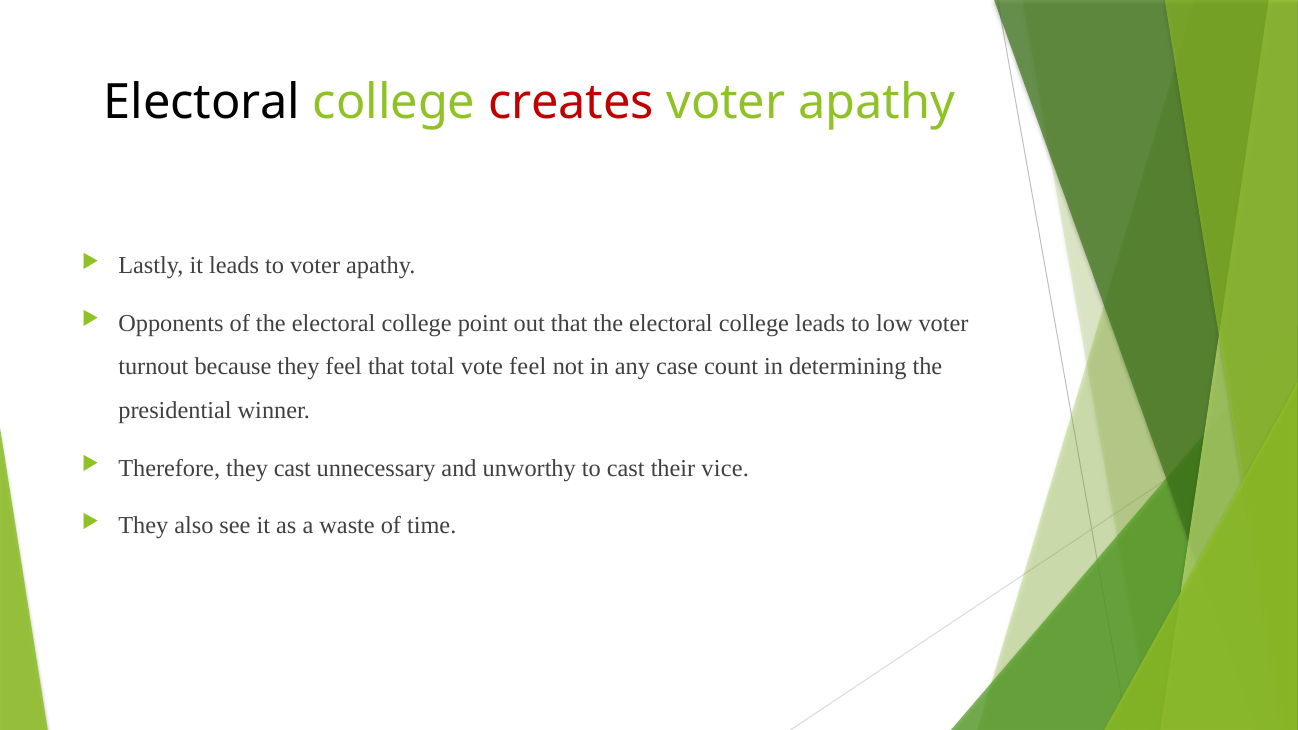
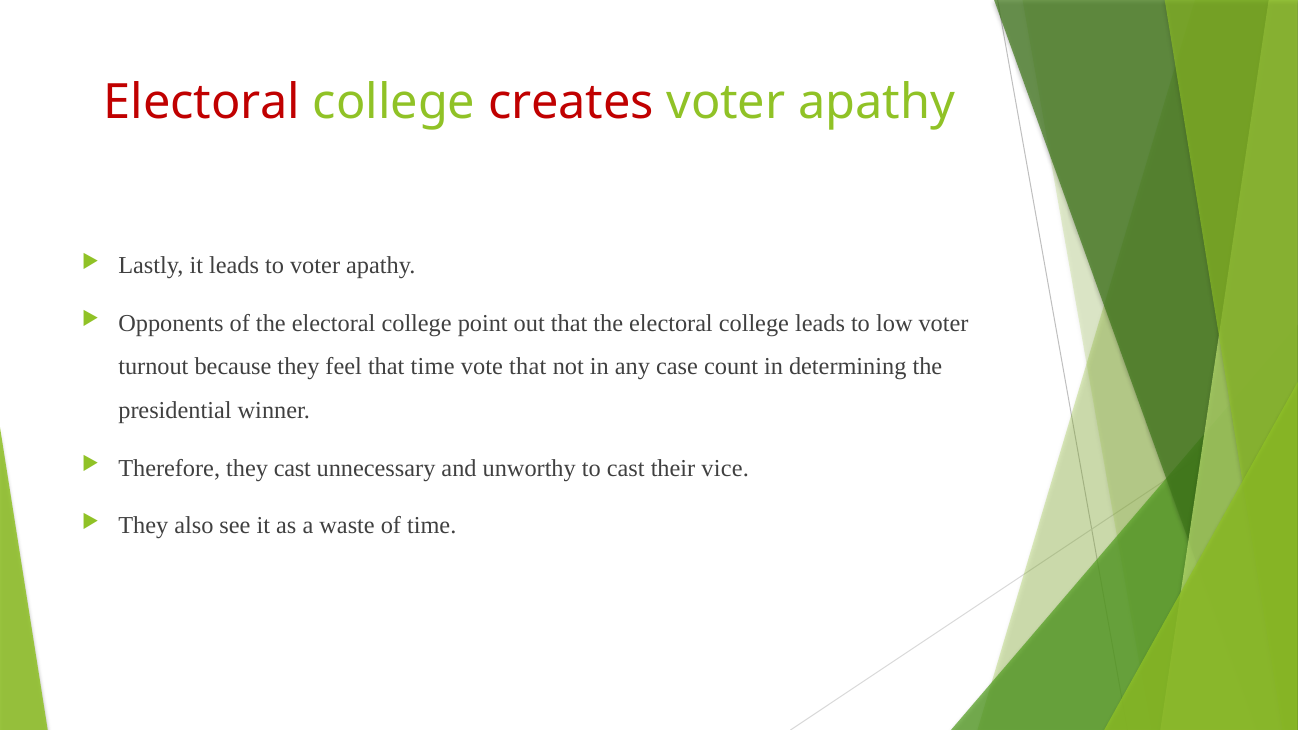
Electoral colour: black -> red (202, 102)
that total: total -> time (433, 367)
vote feel: feel -> that (528, 367)
